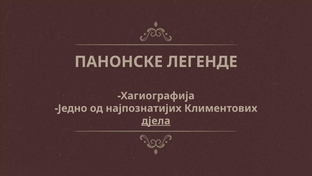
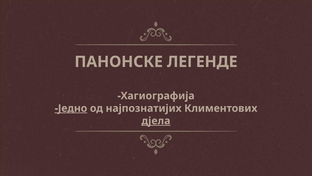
Једно underline: none -> present (71, 108)
